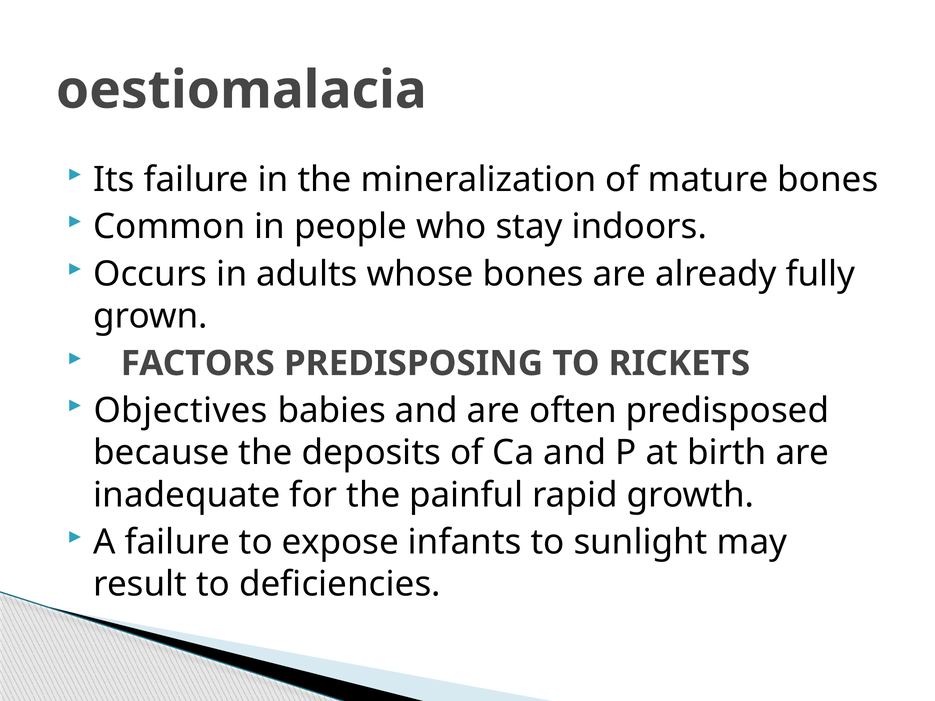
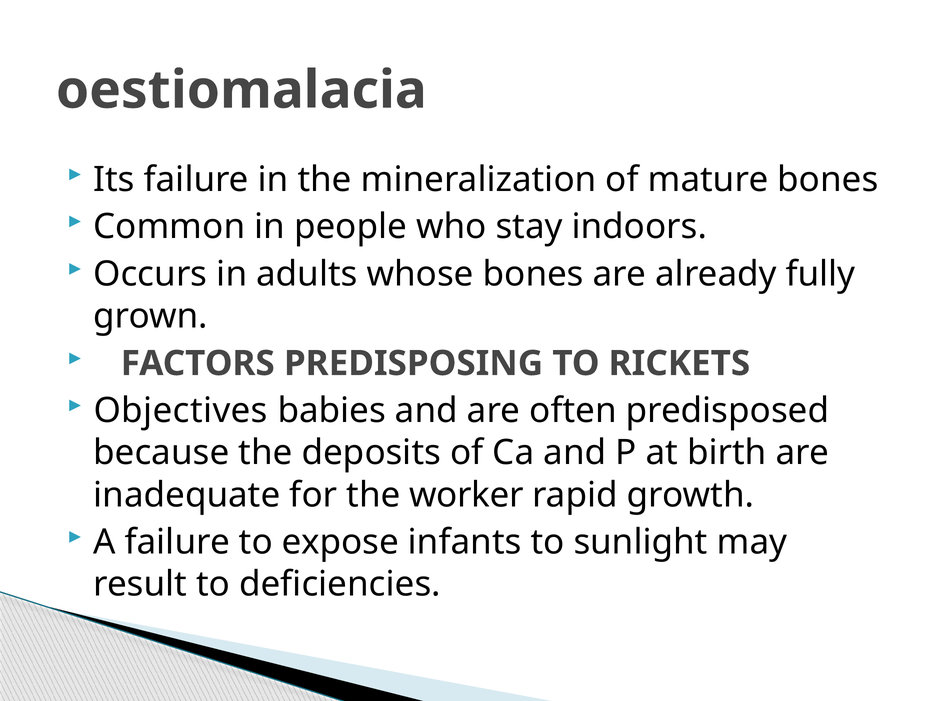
painful: painful -> worker (466, 495)
